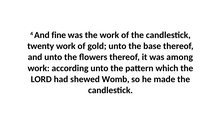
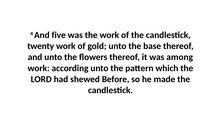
fine: fine -> five (59, 35)
Womb: Womb -> Before (116, 79)
